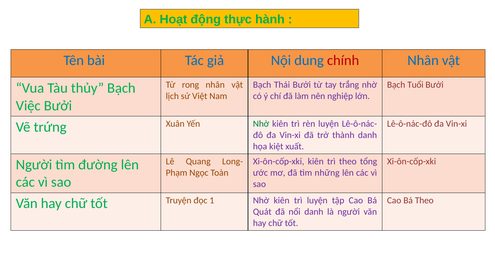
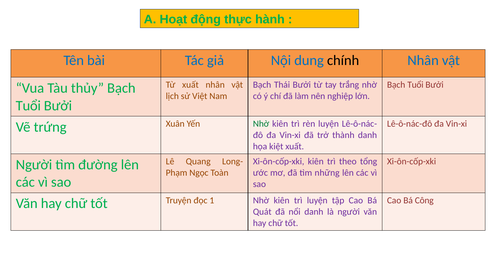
chính colour: red -> black (343, 60)
Từ rong: rong -> xuất (190, 85)
Việc: Việc -> Tuổi (28, 106)
Bá Theo: Theo -> Công (424, 201)
